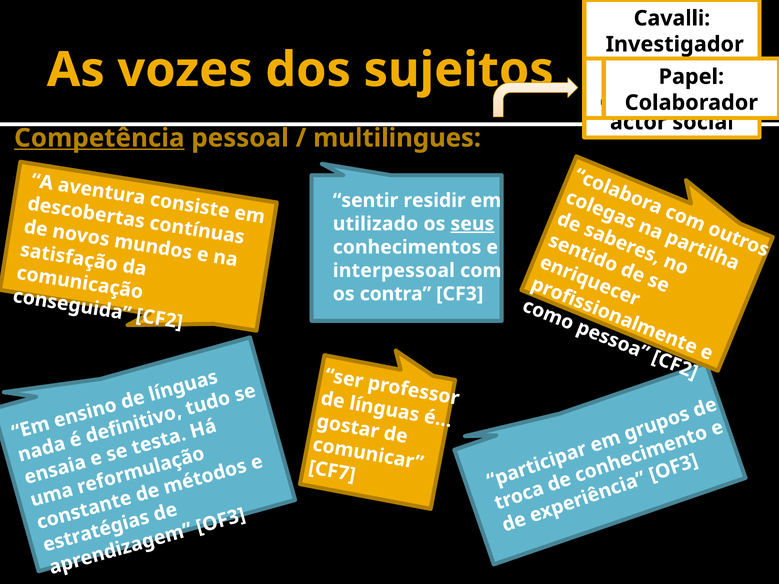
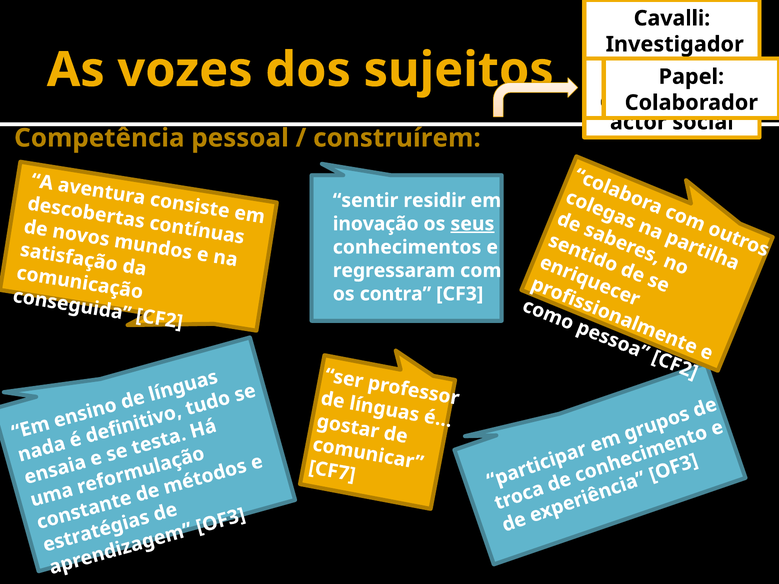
Competência underline: present -> none (99, 138)
multilingues: multilingues -> construírem (397, 138)
utilizado: utilizado -> inovação (376, 224)
interpessoal: interpessoal -> regressaram (394, 271)
